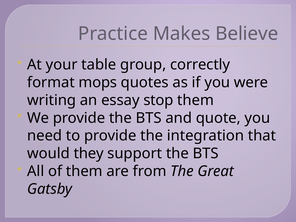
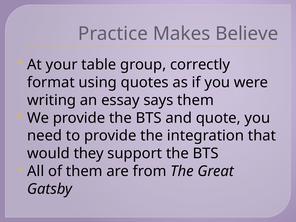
mops: mops -> using (98, 82)
stop: stop -> says (158, 100)
